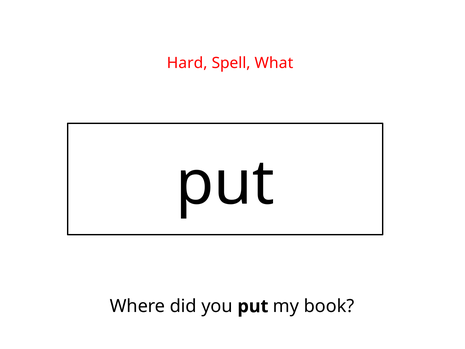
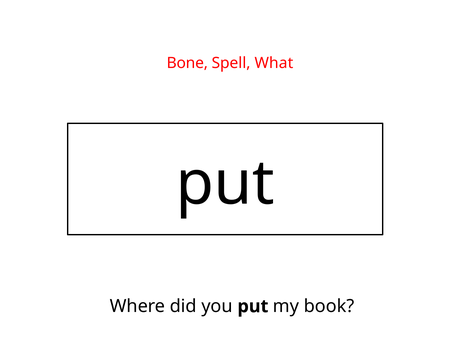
Hard: Hard -> Bone (187, 63)
